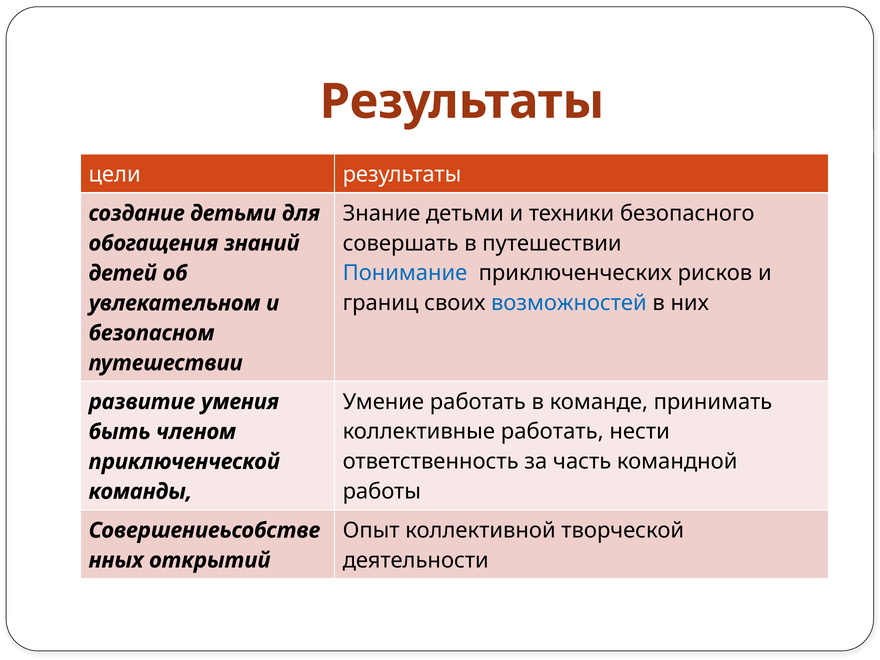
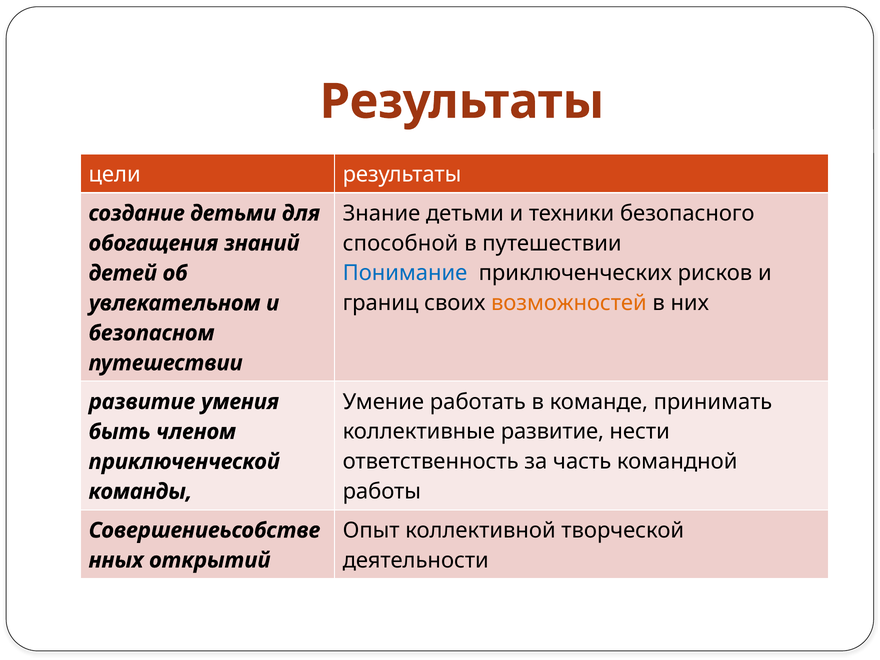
совершать: совершать -> способной (401, 243)
возможностей colour: blue -> orange (569, 303)
коллективные работать: работать -> развитие (552, 432)
